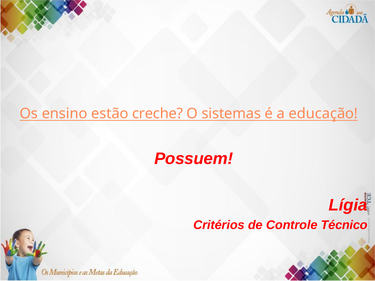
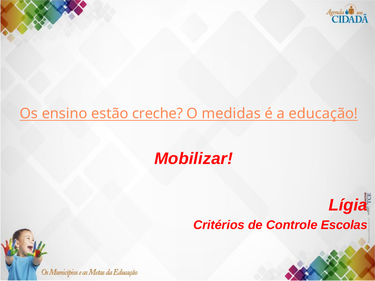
sistemas: sistemas -> medidas (231, 114)
Possuem: Possuem -> Mobilizar (194, 159)
Técnico: Técnico -> Escolas (344, 225)
